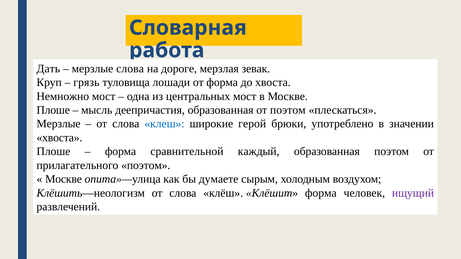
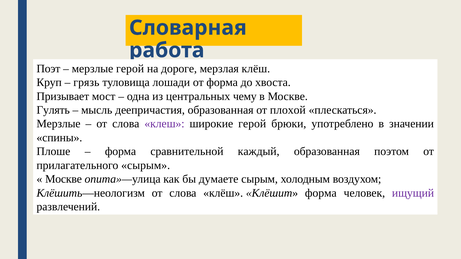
Дать: Дать -> Поэт (48, 69)
мерзлые слова: слова -> герой (130, 69)
мерзлая зевак: зевак -> клёш (256, 69)
Немножно: Немножно -> Призывает (63, 96)
центральных мост: мост -> чему (245, 96)
Плоше: Плоше -> Гулять (53, 110)
от поэтом: поэтом -> плохой (288, 110)
клеш colour: blue -> purple (164, 124)
хвоста: хвоста -> спины (59, 138)
прилагательного поэтом: поэтом -> сырым (146, 166)
